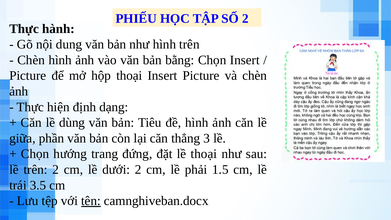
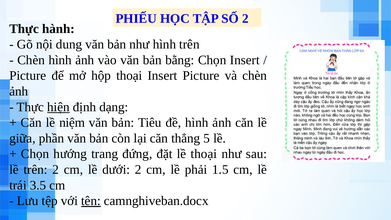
hiện underline: none -> present (58, 107)
dùng: dùng -> niệm (72, 123)
3: 3 -> 5 (207, 138)
